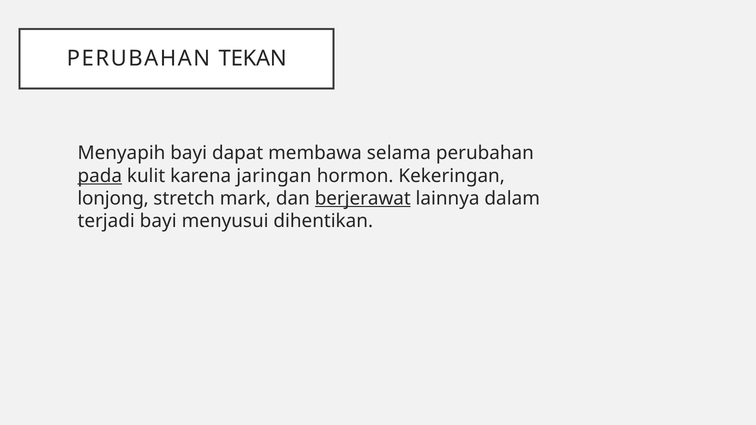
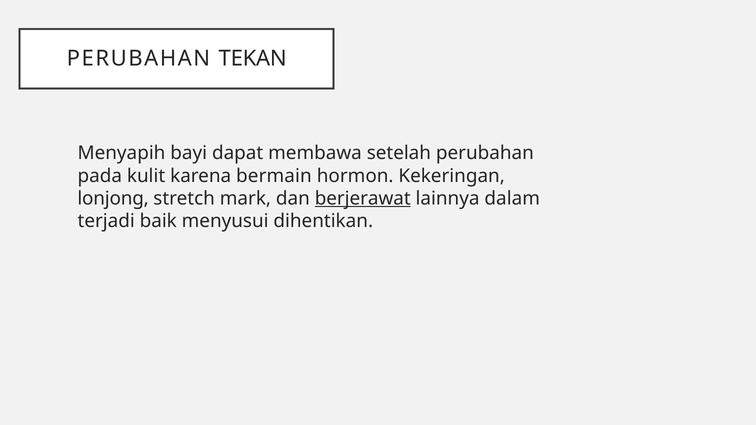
selama: selama -> setelah (399, 153)
pada underline: present -> none (100, 176)
jaringan: jaringan -> bermain (274, 176)
terjadi bayi: bayi -> baik (158, 221)
